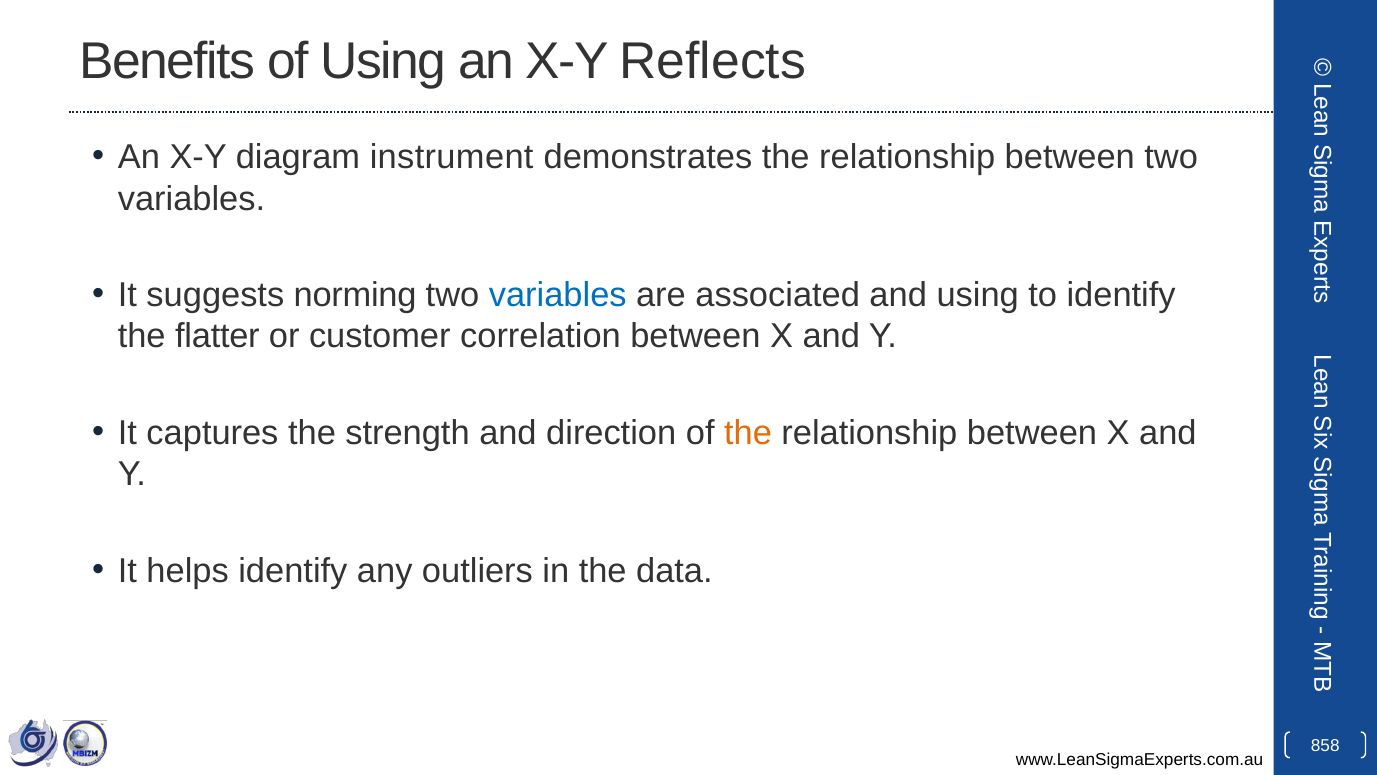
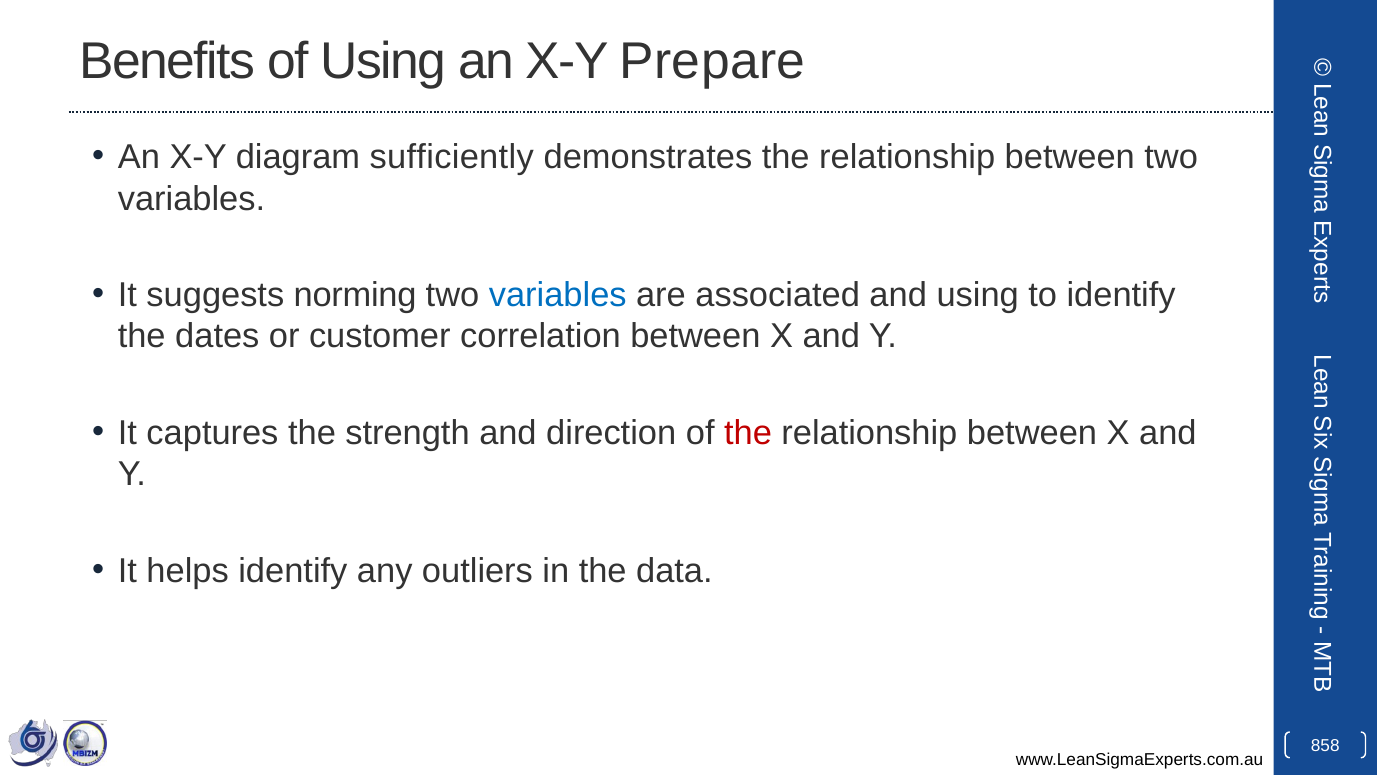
Reflects: Reflects -> Prepare (713, 61)
instrument: instrument -> sufficiently (452, 157)
flatter: flatter -> dates (217, 336)
the colour: orange -> red (748, 433)
